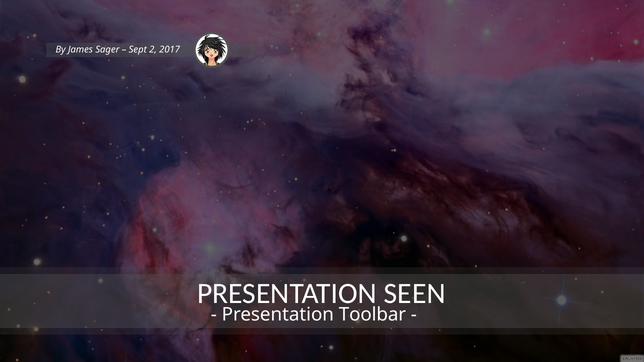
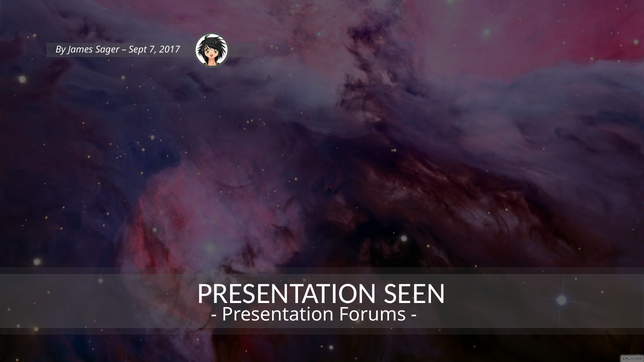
2: 2 -> 7 (153, 50)
Toolbar: Toolbar -> Forums (372, 315)
